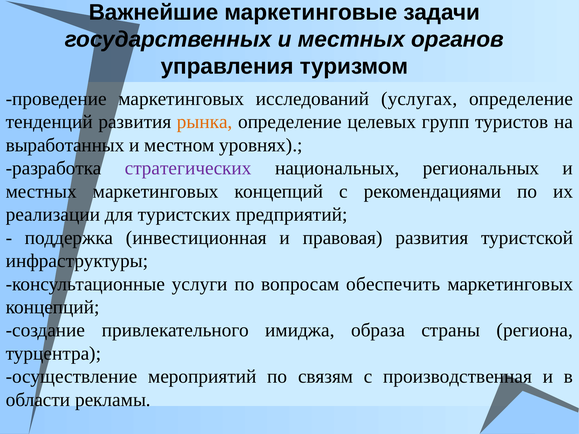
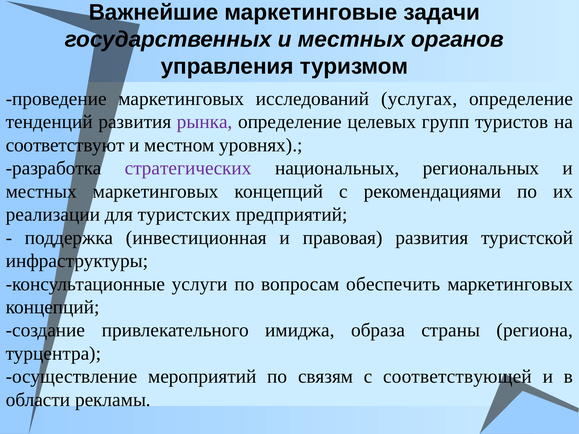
рынка colour: orange -> purple (205, 122)
выработанных: выработанных -> соответствуют (65, 145)
производственная: производственная -> соответствующей (458, 377)
